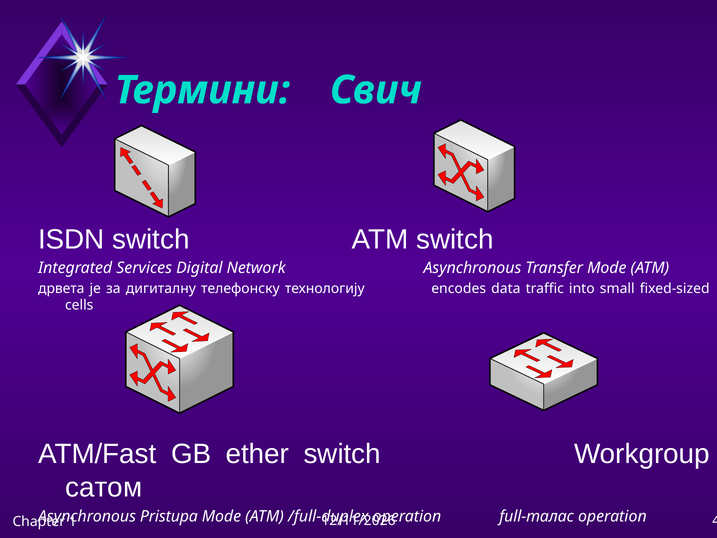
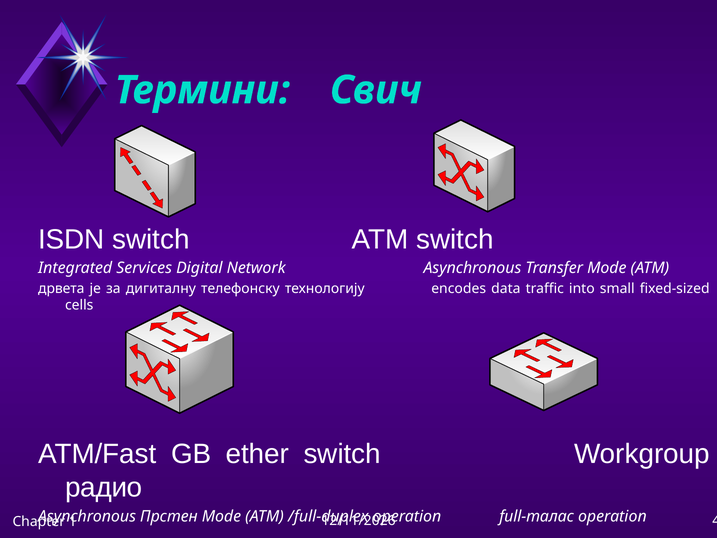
сатом: сатом -> радио (104, 488)
Pristupa: Pristupa -> Прстен (169, 516)
